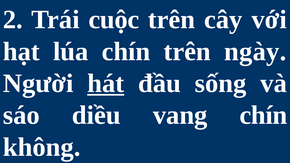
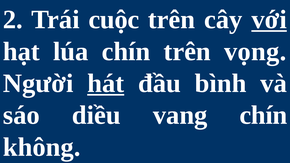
với underline: none -> present (269, 20)
ngày: ngày -> vọng (255, 52)
sống: sống -> bình (221, 83)
